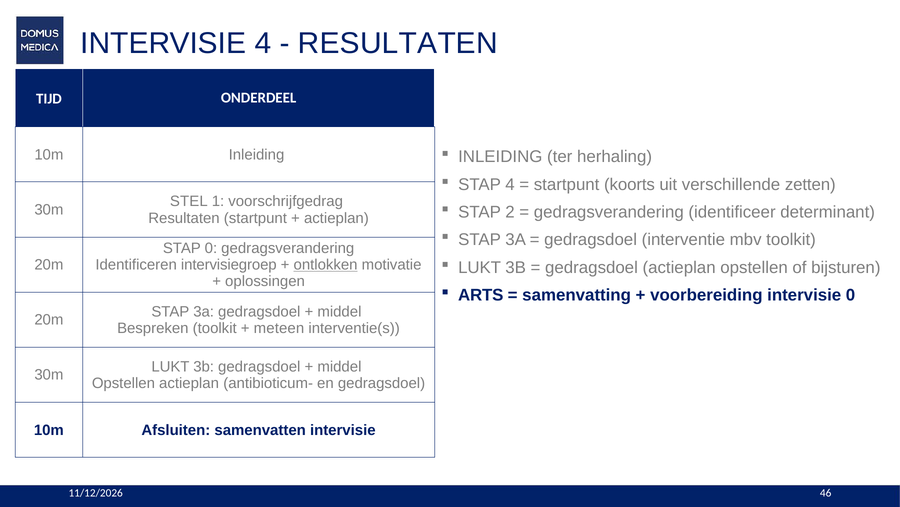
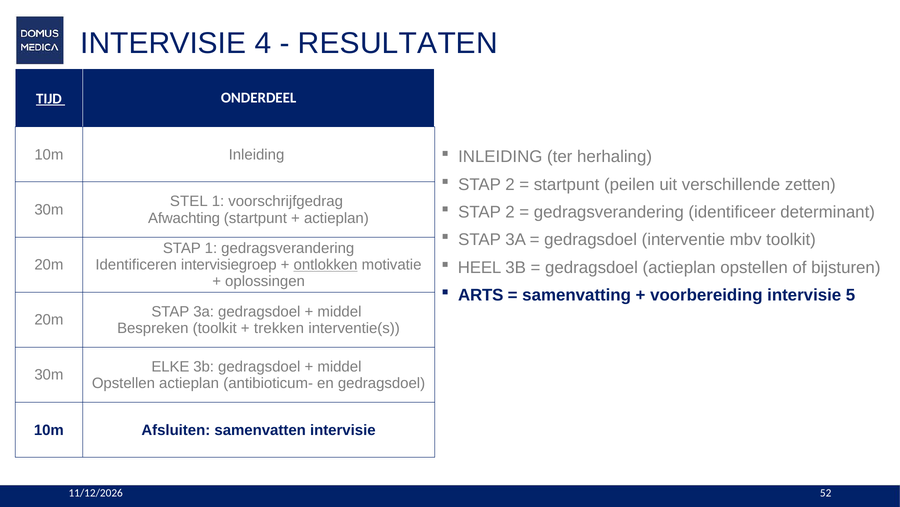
TIJD​ underline: none -> present (51, 99)
4: 4 -> 2 (510, 184)
koorts: koorts -> peilen (629, 184)
Resultaten: Resultaten -> Afwachting (184, 218)
STAP 0: 0 -> 1 (211, 248)
LUKT: LUKT -> HEEL (480, 267)
intervisie 0: 0 -> 5 (851, 295)
meteen: meteen -> trekken (279, 328)
LUKT: LUKT -> ELKE (170, 366)
46: 46 -> 52 (826, 492)
